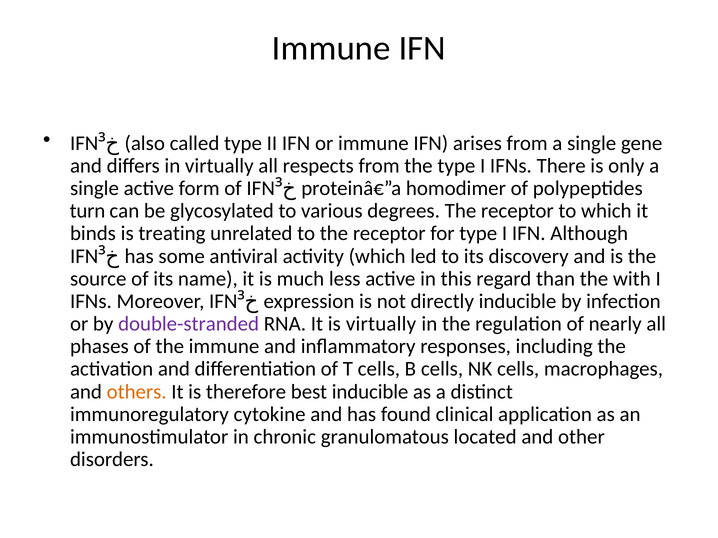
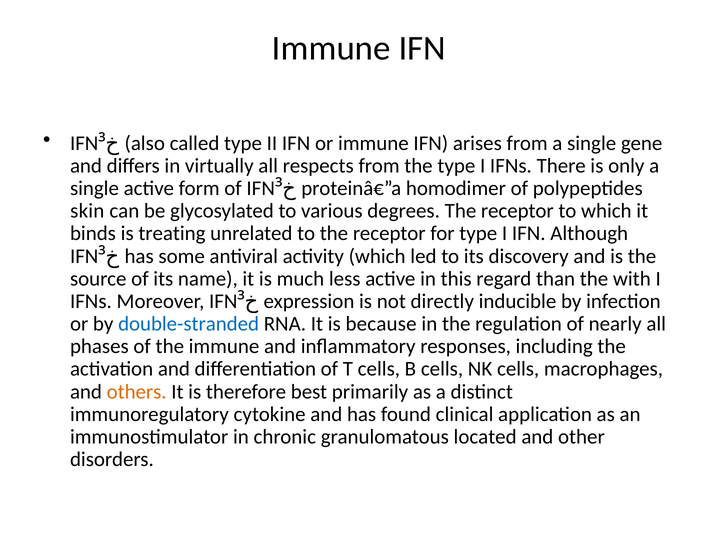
turn: turn -> skin (87, 211)
double-stranded colour: purple -> blue (189, 324)
is virtually: virtually -> because (381, 324)
best inducible: inducible -> primarily (370, 392)
